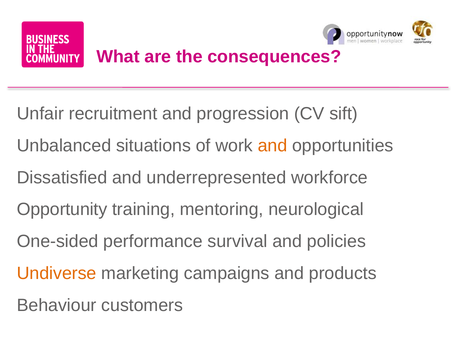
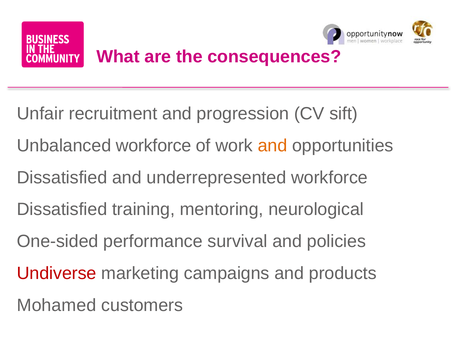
Unbalanced situations: situations -> workforce (154, 146)
Opportunity: Opportunity -> Dissatisfied (62, 209)
Undiverse colour: orange -> red (57, 273)
Behaviour: Behaviour -> Mohamed (57, 305)
